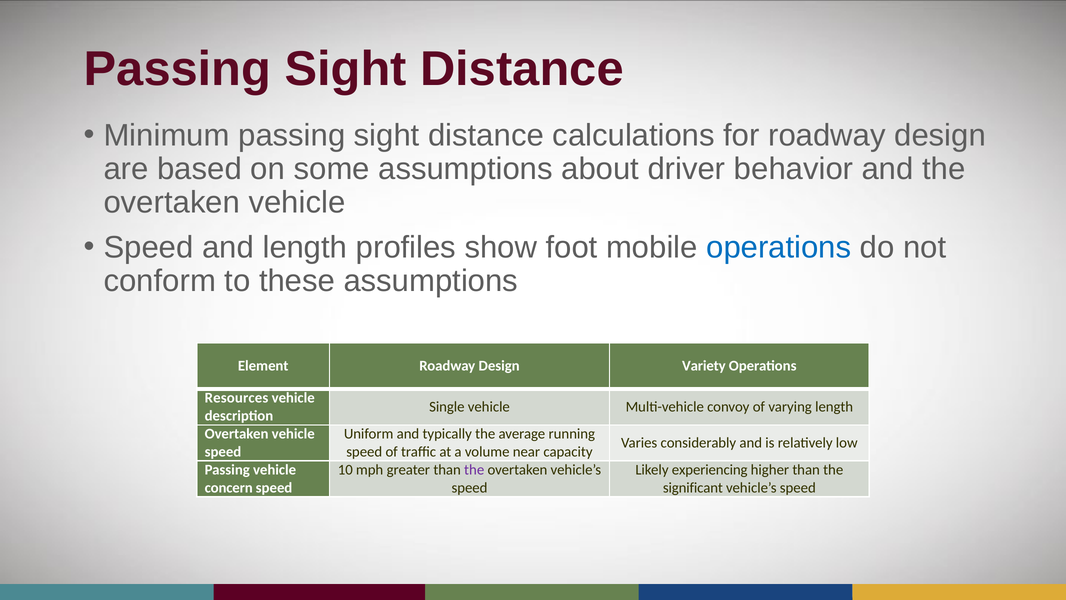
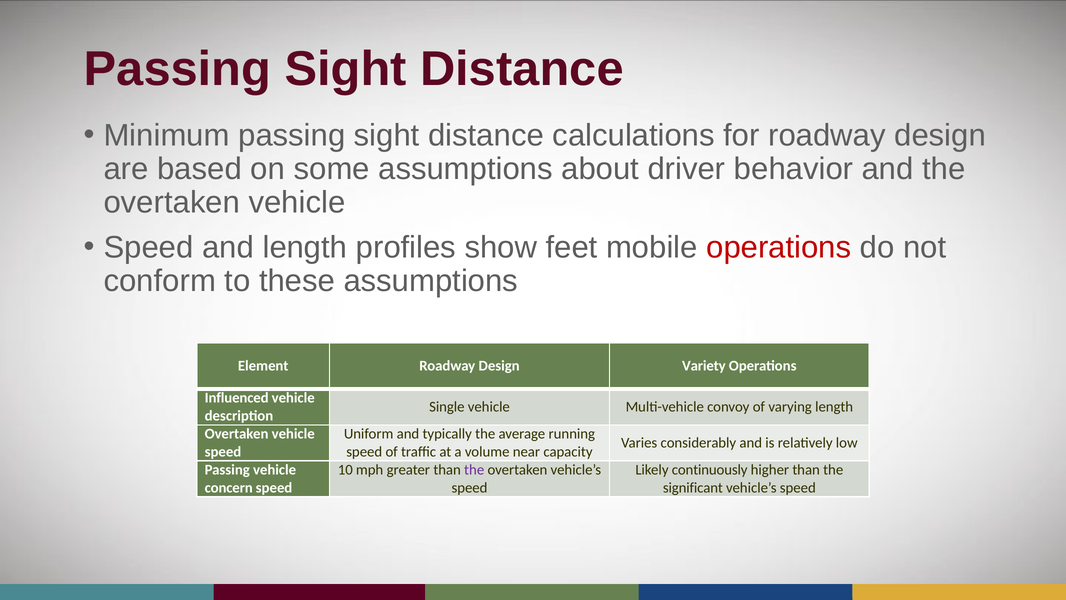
foot: foot -> feet (572, 247)
operations colour: blue -> red (779, 247)
Resources: Resources -> Influenced (237, 398)
experiencing: experiencing -> continuously (710, 470)
